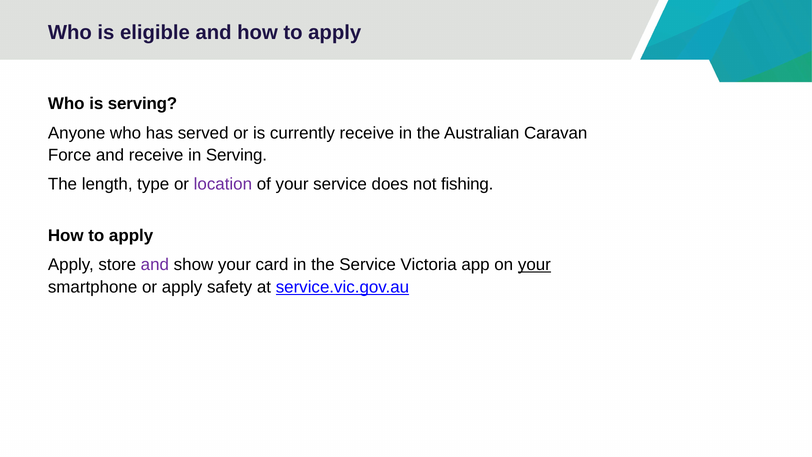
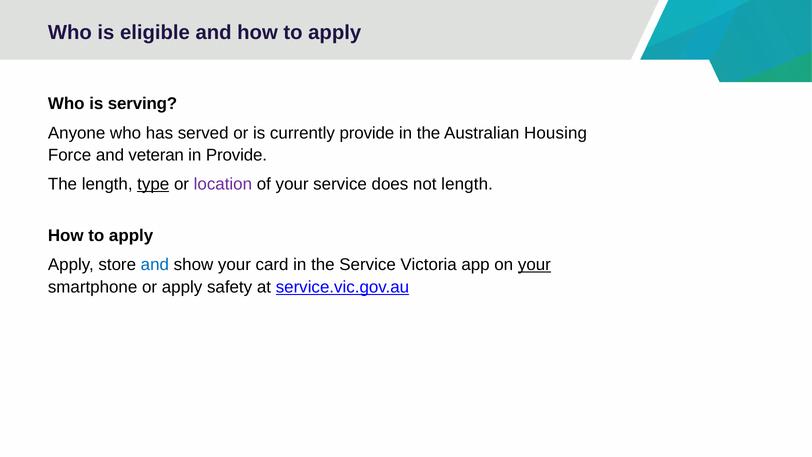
currently receive: receive -> provide (367, 133)
Caravan: Caravan -> Housing (556, 133)
and receive: receive -> veteran (156, 155)
in Serving: Serving -> Provide (236, 155)
type underline: none -> present (153, 184)
not fishing: fishing -> length (467, 184)
and colour: purple -> blue (155, 265)
